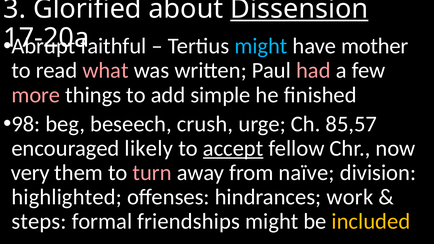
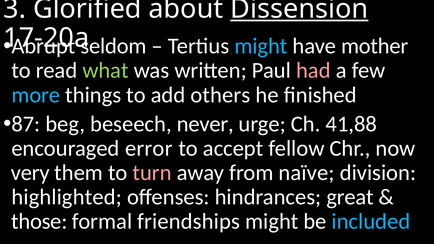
faithful: faithful -> seldom (114, 46)
what colour: pink -> light green (105, 71)
more colour: pink -> light blue (36, 95)
simple: simple -> others (220, 95)
98: 98 -> 87 (26, 124)
crush: crush -> never (205, 124)
85,57: 85,57 -> 41,88 (351, 124)
likely: likely -> error (149, 148)
accept underline: present -> none (233, 148)
work: work -> great (350, 197)
steps: steps -> those (39, 222)
included colour: yellow -> light blue (371, 222)
